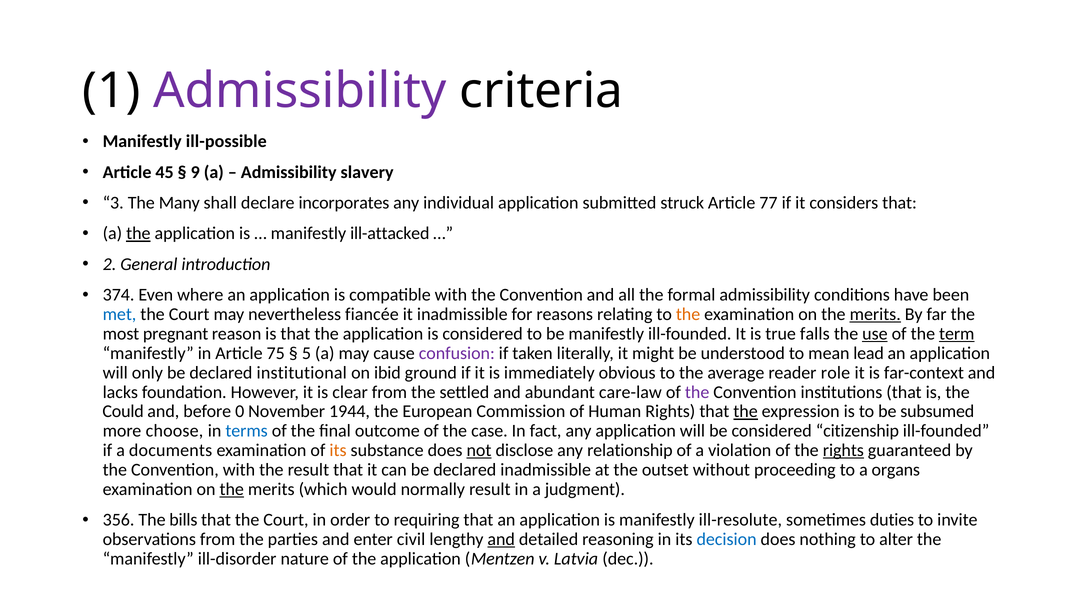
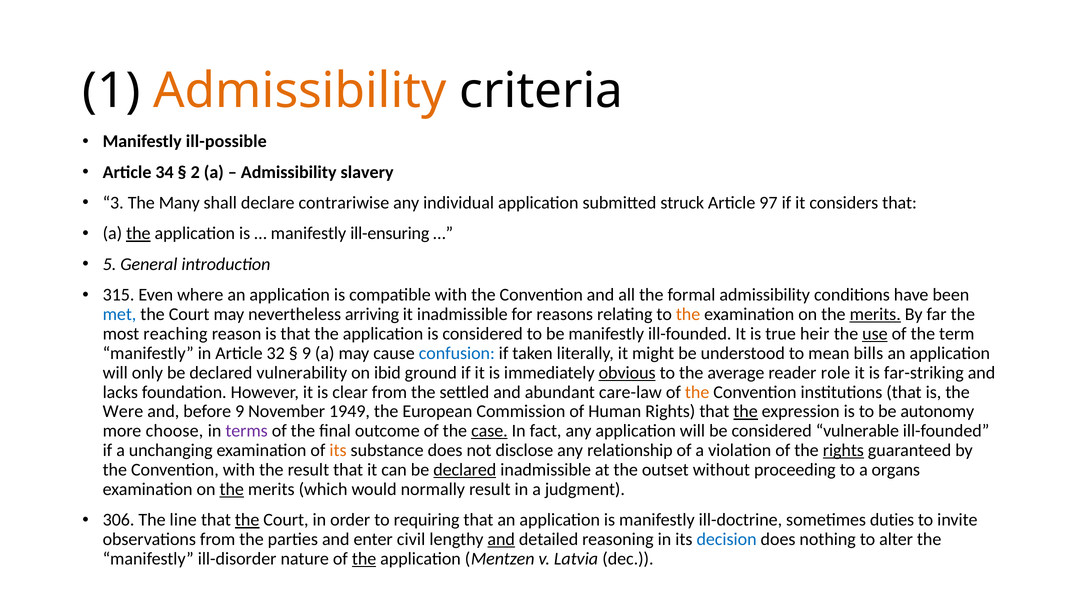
Admissibility colour: purple -> orange (300, 91)
45: 45 -> 34 (165, 172)
9: 9 -> 2 (195, 172)
incorporates: incorporates -> contrariwise (344, 203)
77: 77 -> 97 (768, 203)
ill-attacked: ill-attacked -> ill-ensuring (390, 234)
2: 2 -> 5 (109, 264)
374: 374 -> 315 (119, 295)
fiancée: fiancée -> arriving (372, 314)
pregnant: pregnant -> reaching (175, 334)
falls: falls -> heir (815, 334)
term underline: present -> none (957, 334)
75: 75 -> 32 (276, 353)
5: 5 -> 9 (306, 353)
confusion colour: purple -> blue (457, 353)
lead: lead -> bills (868, 353)
institutional: institutional -> vulnerability (302, 373)
obvious underline: none -> present (627, 373)
far-context: far-context -> far-striking (924, 373)
the colour: purple -> orange (697, 392)
Could: Could -> Were (123, 412)
before 0: 0 -> 9 (240, 412)
1944: 1944 -> 1949 (350, 412)
subsumed: subsumed -> autonomy (937, 412)
terms colour: blue -> purple (247, 431)
case underline: none -> present (489, 431)
citizenship: citizenship -> vulnerable (857, 431)
documents: documents -> unchanging (171, 450)
not underline: present -> none (479, 450)
declared underline: none -> present (465, 470)
356: 356 -> 306 (119, 520)
bills: bills -> line (183, 520)
the underline: none -> present (247, 520)
ill-resolute: ill-resolute -> ill-doctrine (740, 520)
the underline: none -> present (364, 559)
